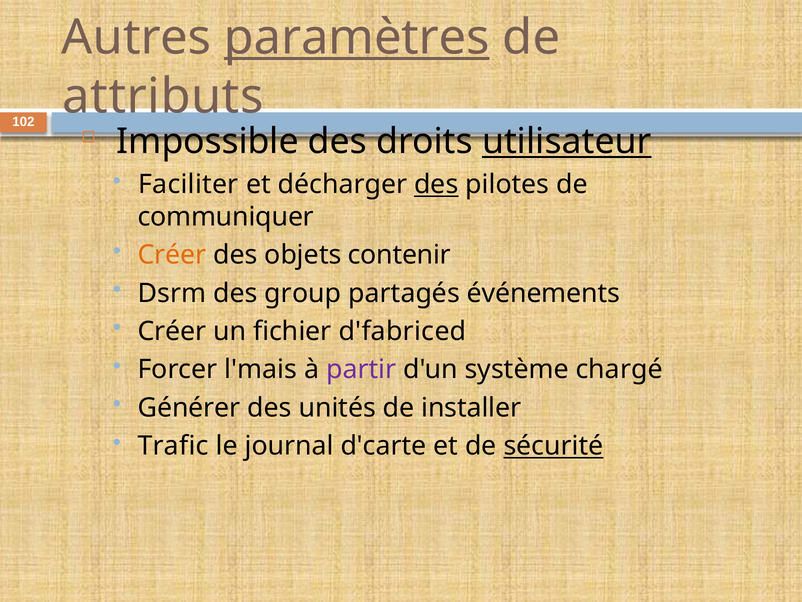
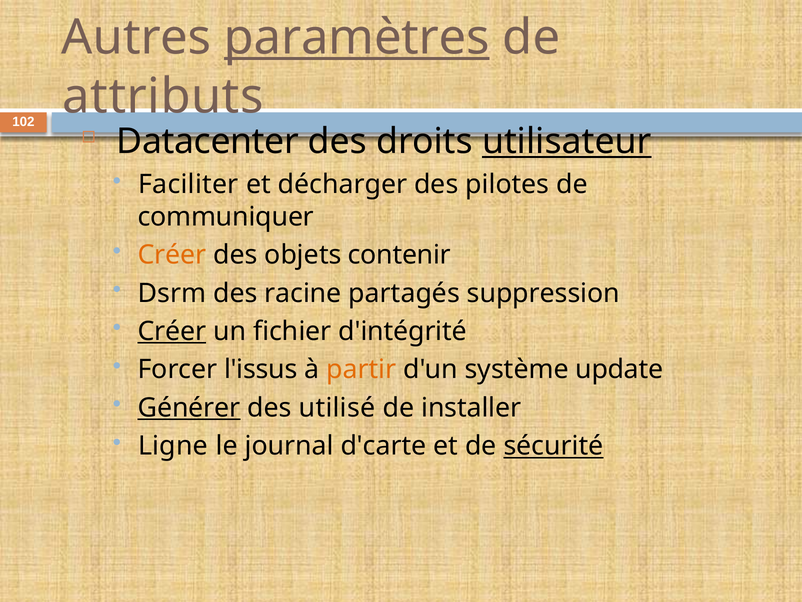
Impossible: Impossible -> Datacenter (208, 142)
des underline: present -> none (436, 184)
group: group -> racine (303, 293)
événements: événements -> suppression (543, 293)
Créer underline: none -> present (172, 331)
d'fabriced: d'fabriced -> d'intégrité (403, 331)
l'mais: l'mais -> l'issus (261, 369)
partir colour: purple -> orange (361, 369)
chargé: chargé -> update (619, 369)
Générer underline: none -> present (189, 408)
unités: unités -> utilisé (337, 408)
Trafic: Trafic -> Ligne (173, 446)
